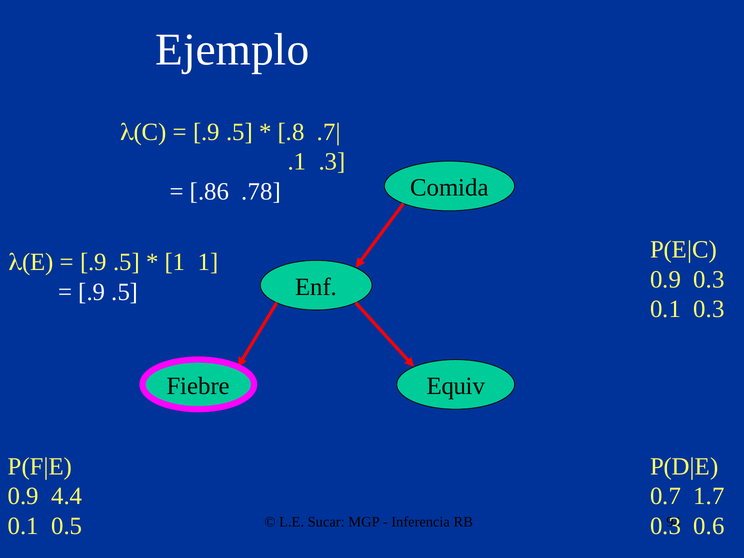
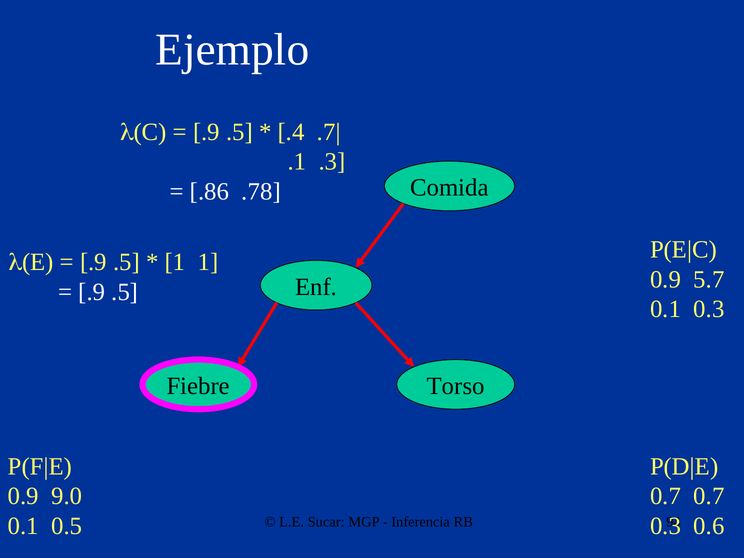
.8: .8 -> .4 (291, 132)
0.9 0.3: 0.3 -> 5.7 (709, 279)
Equiv: Equiv -> Torso (456, 386)
4.4: 4.4 -> 9.0 (67, 496)
0.7 1.7: 1.7 -> 0.7 (709, 496)
